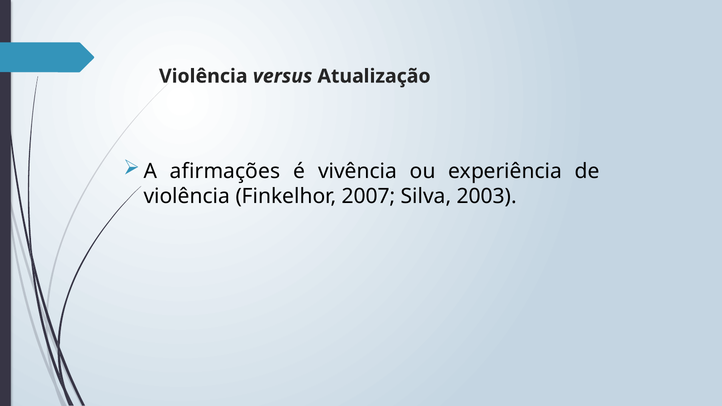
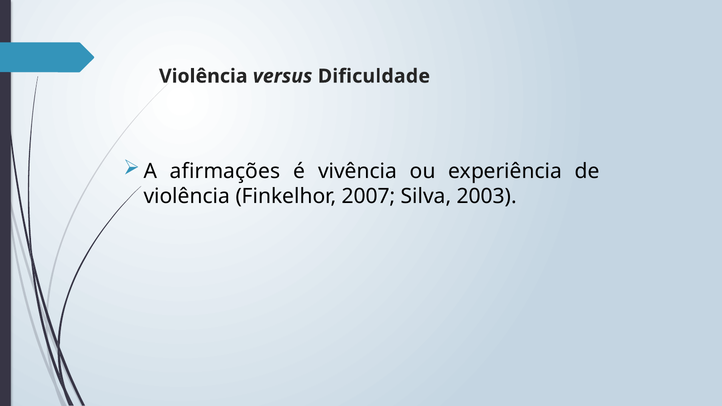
Atualização: Atualização -> Dificuldade (374, 76)
